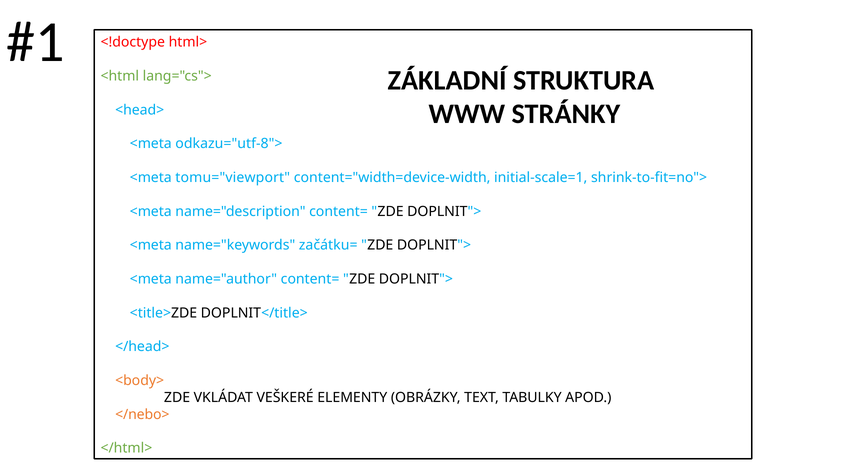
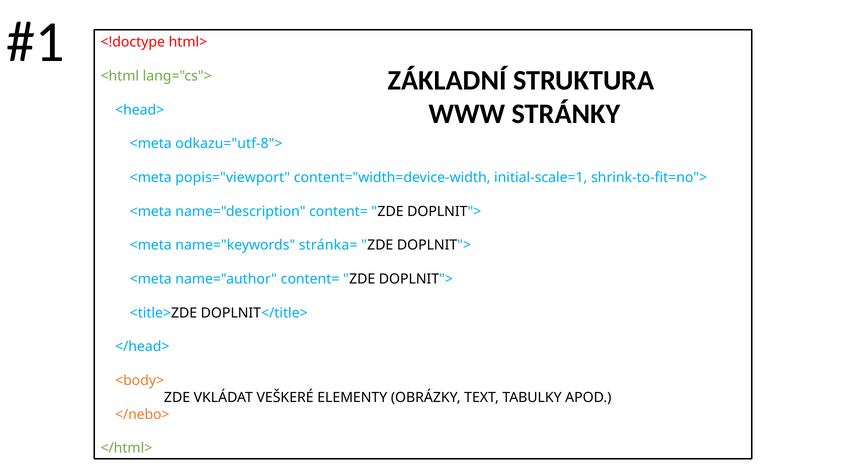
tomu="viewport: tomu="viewport -> popis="viewport (233, 178)
začátku=: začátku= -> stránka= (328, 245)
